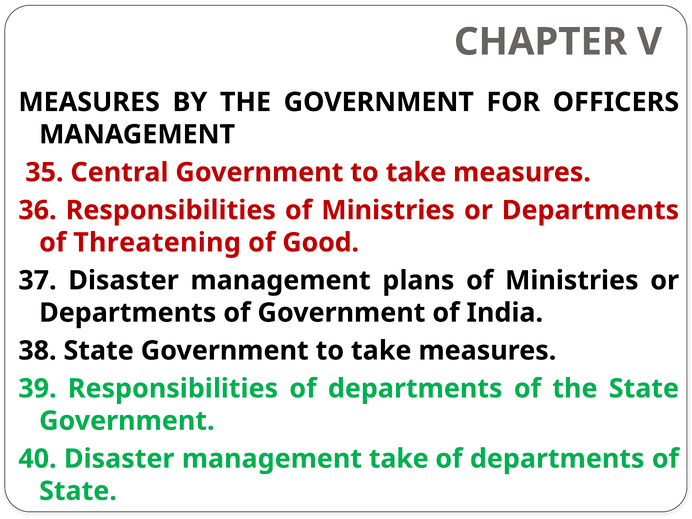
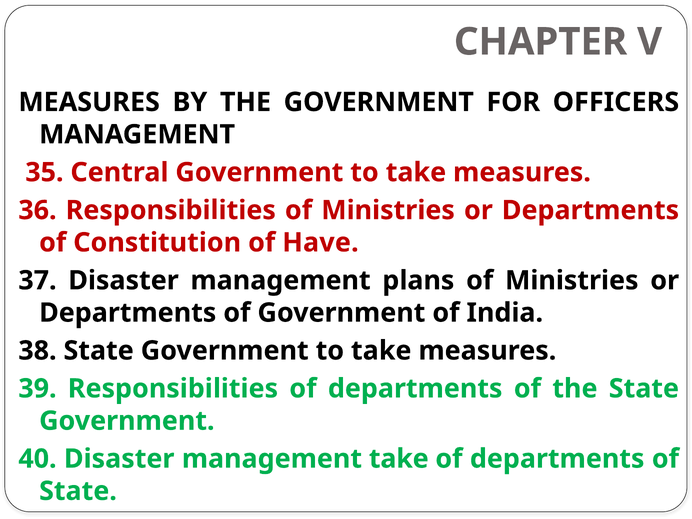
Threatening: Threatening -> Constitution (157, 243)
Good: Good -> Have (320, 243)
